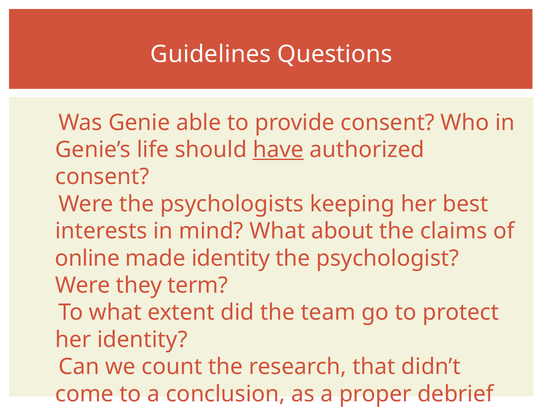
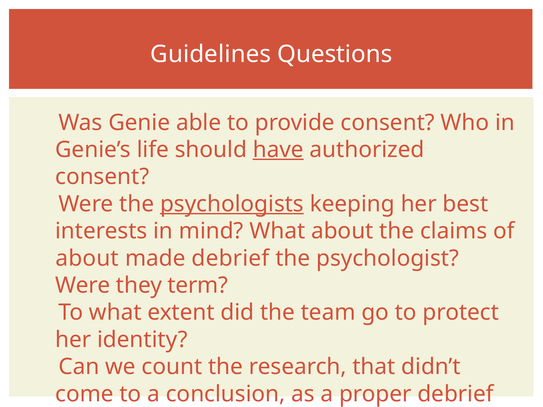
psychologists underline: none -> present (232, 204)
online: online -> about (87, 258)
made identity: identity -> debrief (230, 258)
